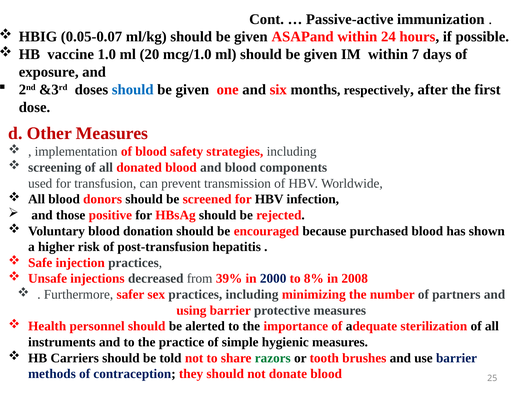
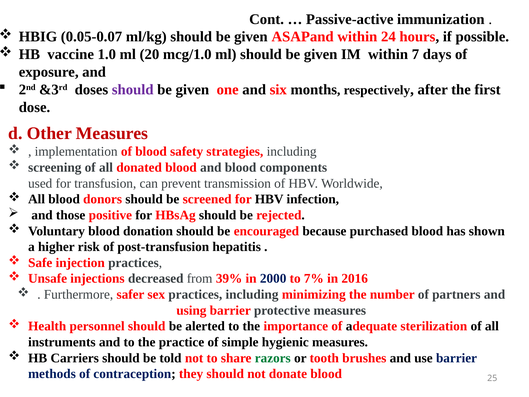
should colour: blue -> purple (133, 90)
8%: 8% -> 7% (314, 278)
2008: 2008 -> 2016 (355, 278)
